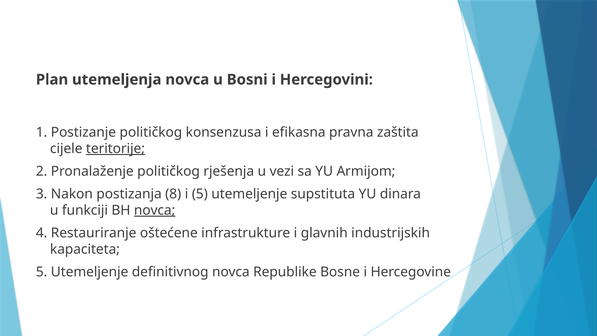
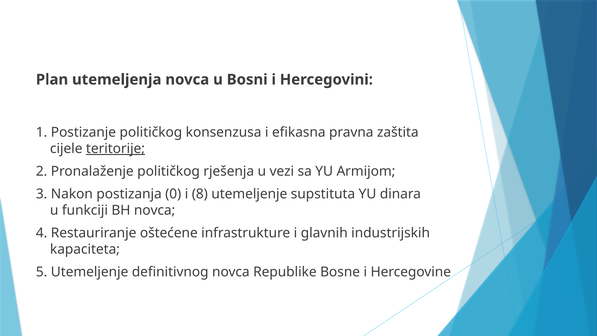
8: 8 -> 0 (173, 194)
i 5: 5 -> 8 (200, 194)
novca underline: present -> none (155, 210)
